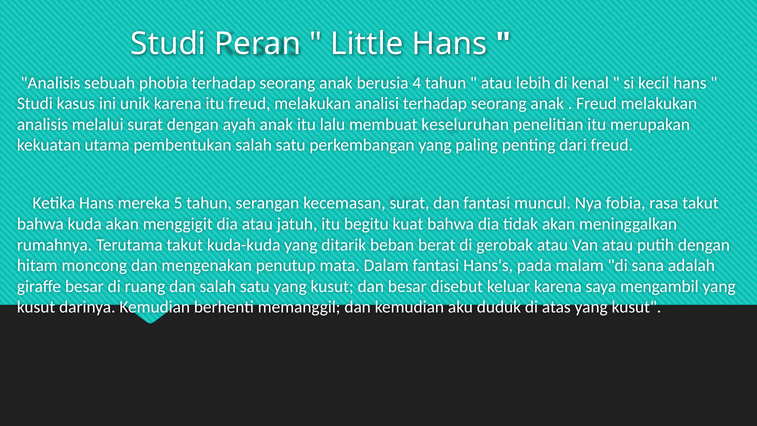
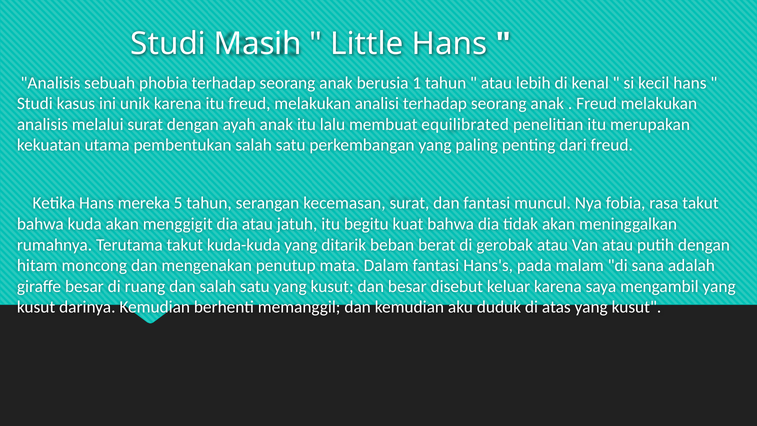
Peran: Peran -> Masih (258, 44)
4: 4 -> 1 (417, 83)
keseluruhan: keseluruhan -> equilibrated (465, 124)
